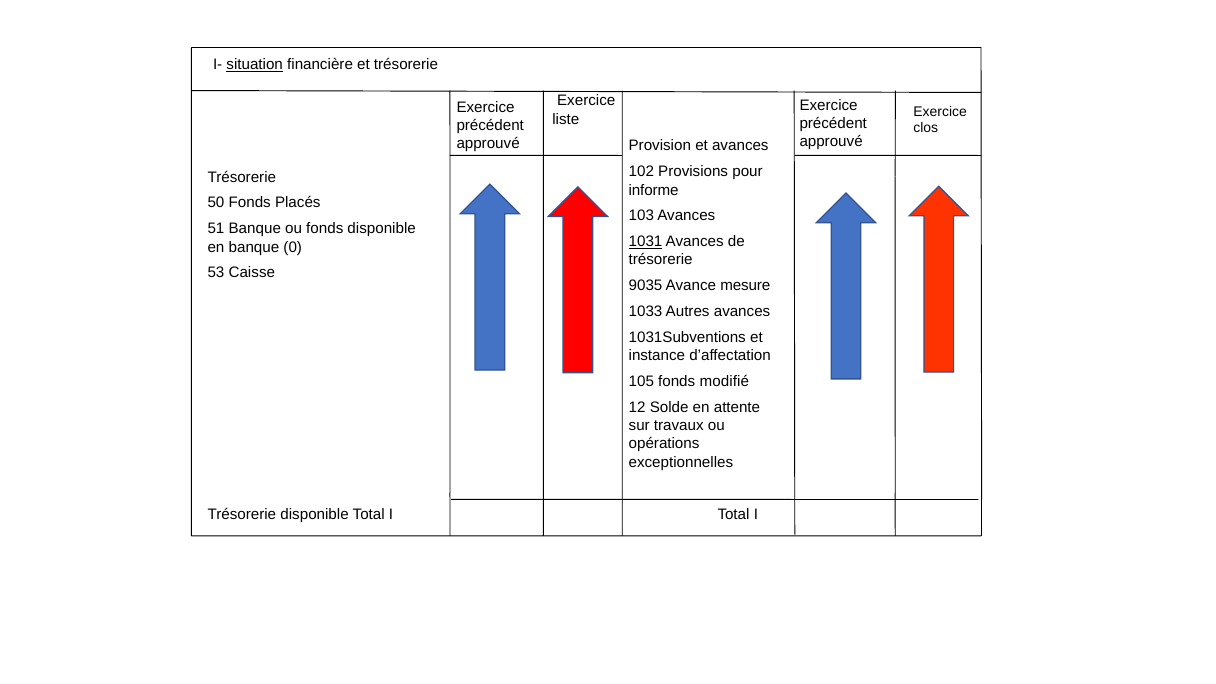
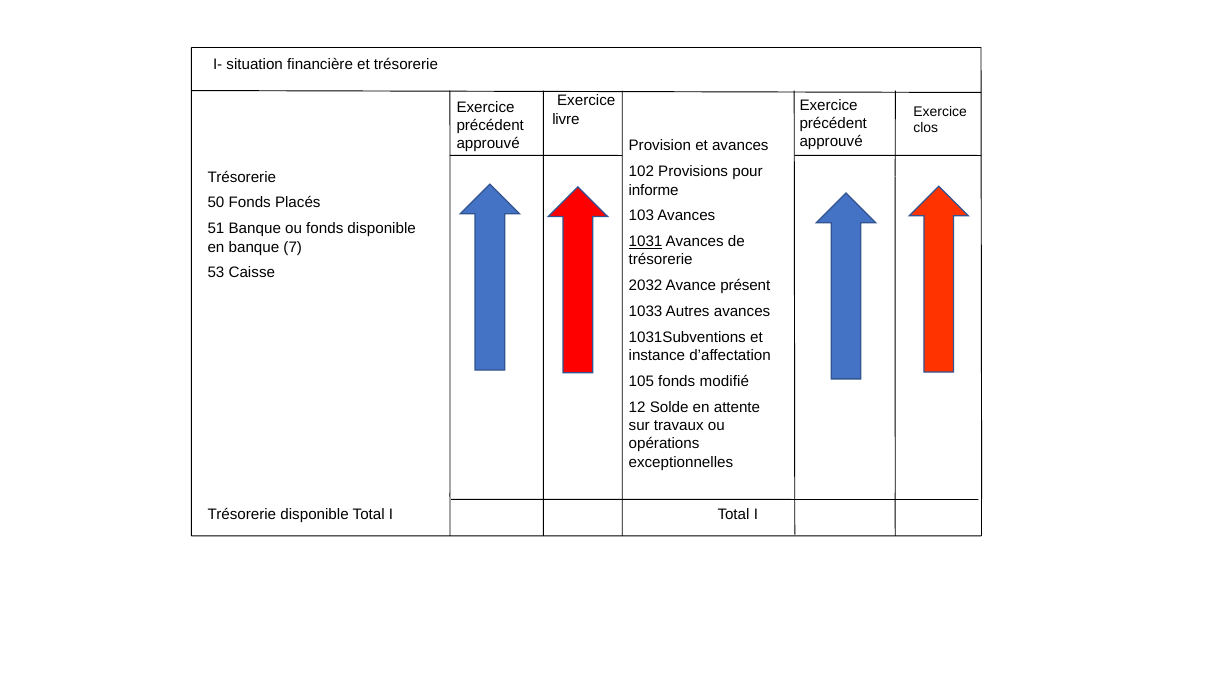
situation underline: present -> none (255, 65)
liste: liste -> livre (566, 119)
0: 0 -> 7 (293, 247)
9035: 9035 -> 2032 (646, 286)
mesure: mesure -> présent (745, 286)
